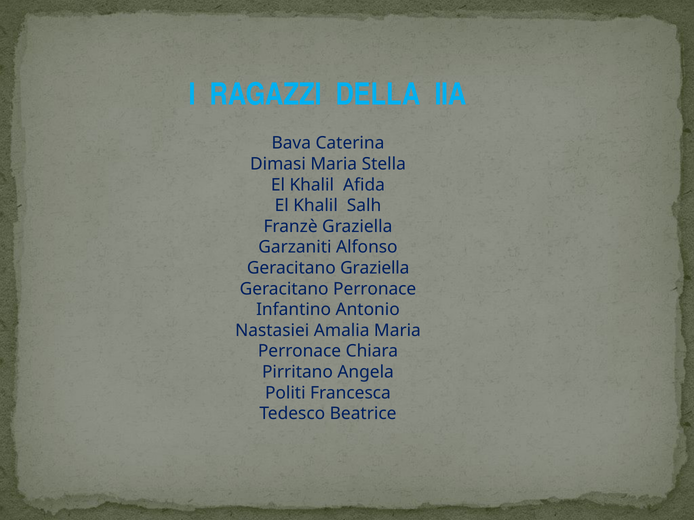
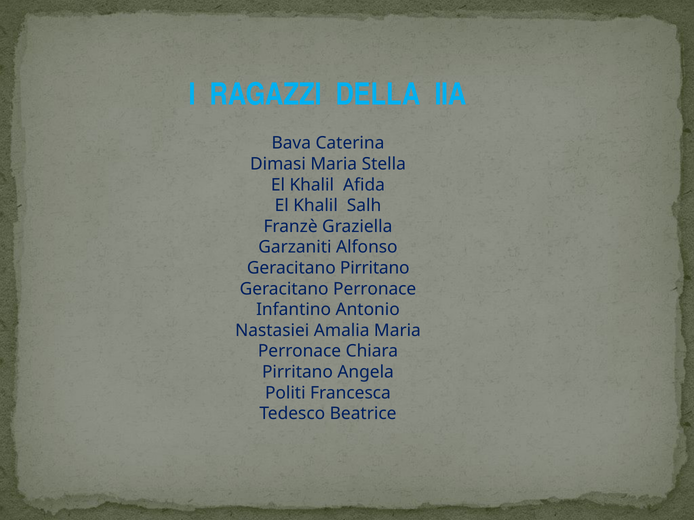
Geracitano Graziella: Graziella -> Pirritano (375, 268)
